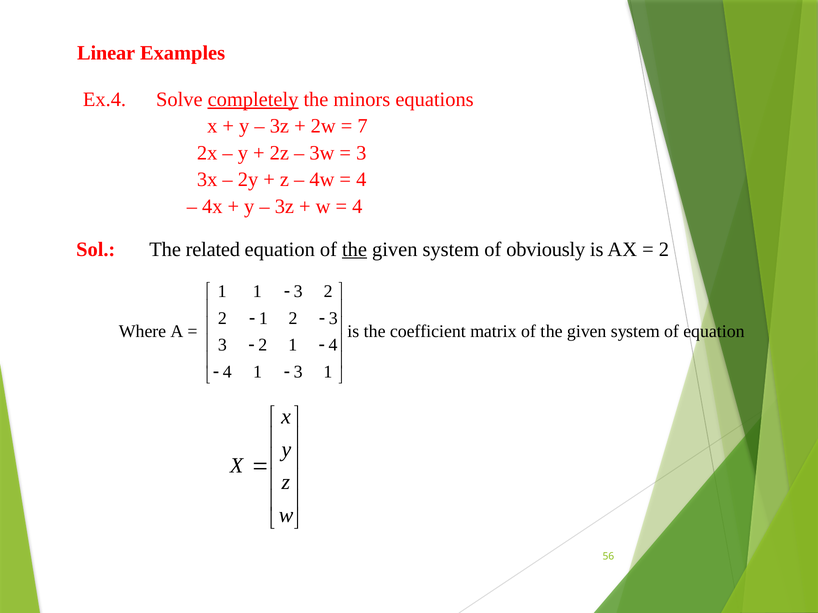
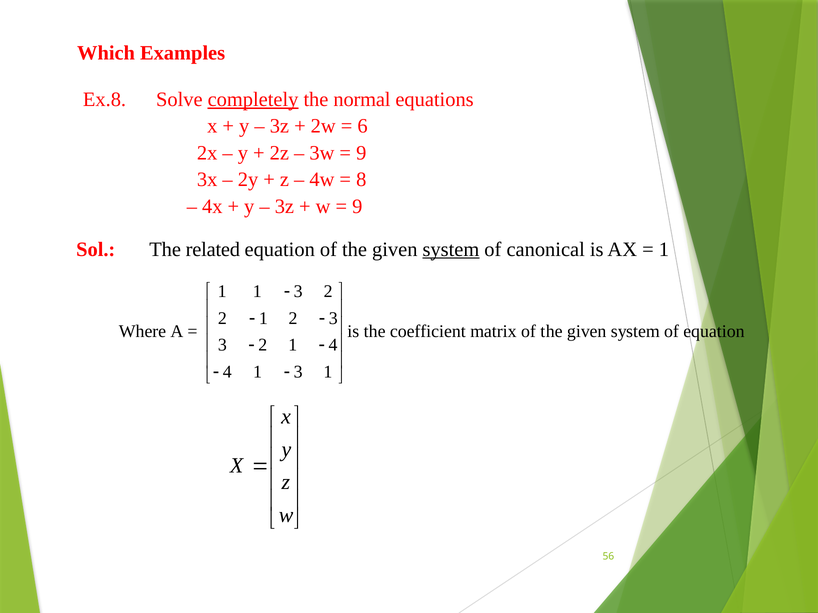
Linear: Linear -> Which (106, 53)
Ex.4: Ex.4 -> Ex.8 (105, 99)
minors: minors -> normal (362, 99)
7: 7 -> 6 (363, 126)
3: 3 -> 9 (361, 153)
4: 4 -> 8 (361, 180)
4: 4 -> 9 (357, 207)
the underline: present -> none (355, 249)
system underline: none -> present (451, 249)
obviously: obviously -> canonical (546, 249)
2: 2 -> 1 (664, 249)
